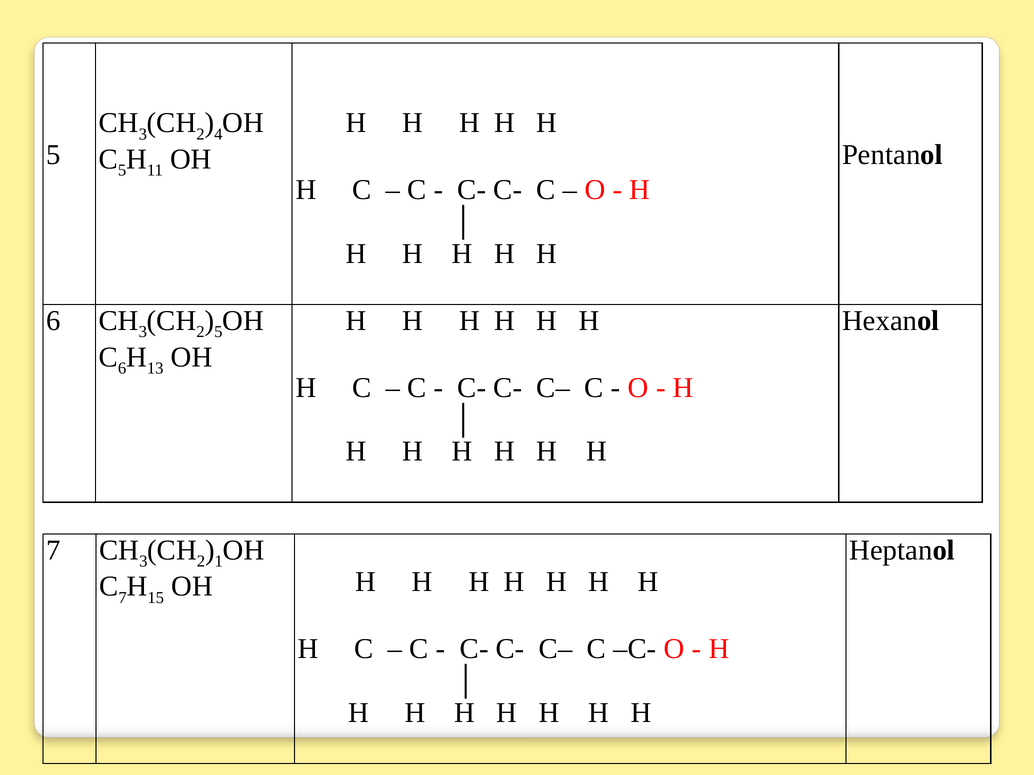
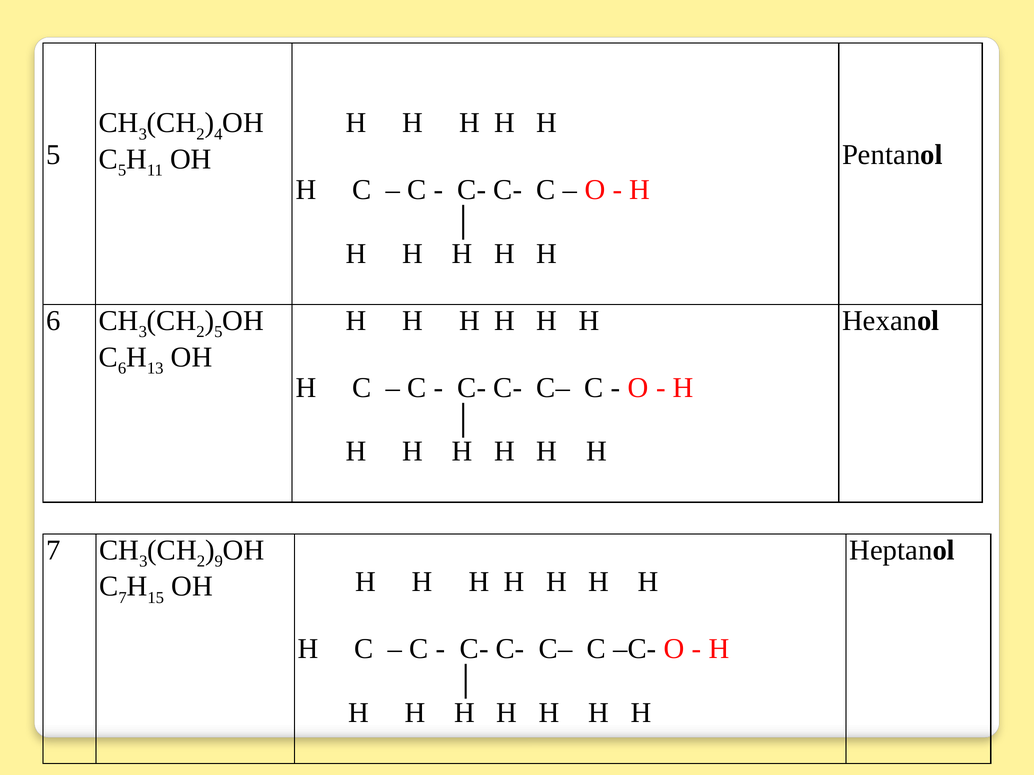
1: 1 -> 9 (219, 562)
